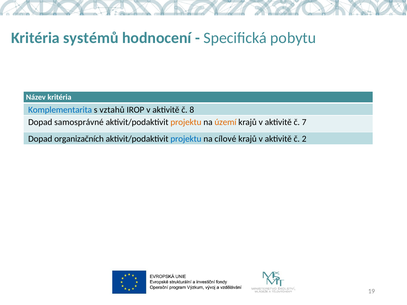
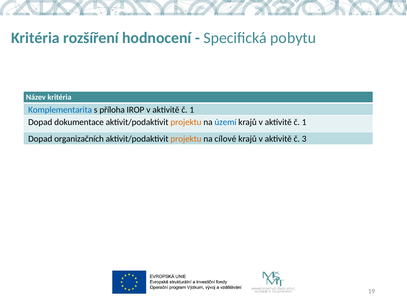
systémů: systémů -> rozšíření (91, 38)
vztahů: vztahů -> příloha (112, 110)
8: 8 -> 1 (192, 110)
samosprávné: samosprávné -> dokumentace (79, 122)
území colour: orange -> blue (226, 122)
7: 7 -> 1 (304, 122)
projektu colour: blue -> orange (186, 139)
2: 2 -> 3 (304, 139)
